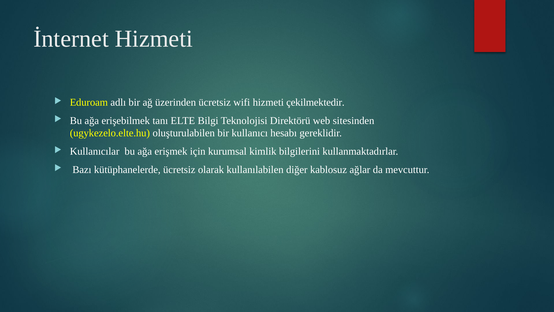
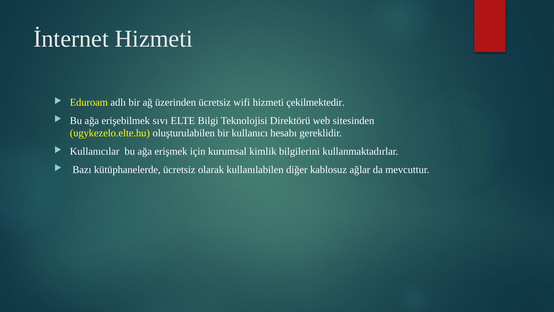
tanı: tanı -> sıvı (160, 121)
